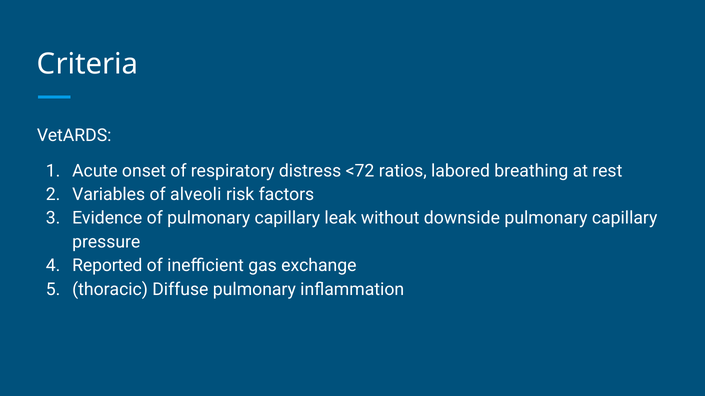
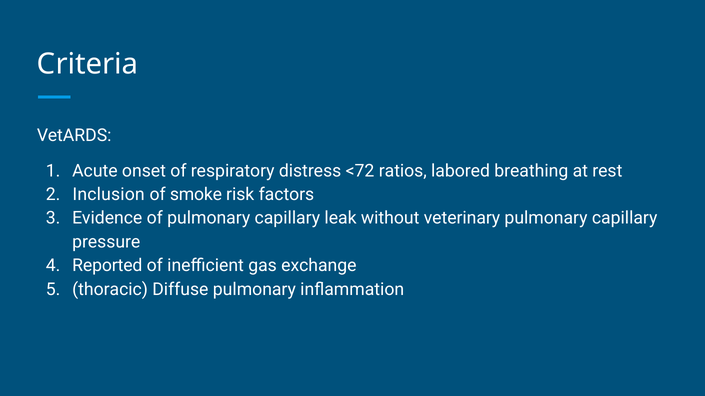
Variables: Variables -> Inclusion (109, 195)
alveoli: alveoli -> smoke (196, 195)
downside: downside -> veterinary (462, 219)
